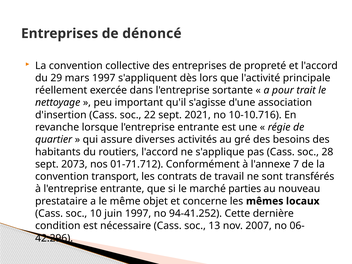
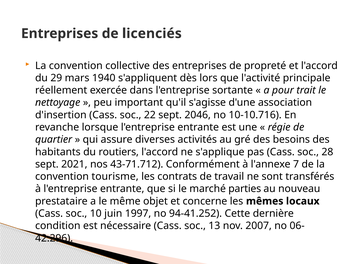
dénoncé: dénoncé -> licenciés (152, 34)
mars 1997: 1997 -> 1940 (104, 78)
2021: 2021 -> 2046 (198, 115)
2073: 2073 -> 2021 (74, 164)
01‐71.712: 01‐71.712 -> 43‐71.712 (137, 164)
transport: transport -> tourisme (115, 177)
